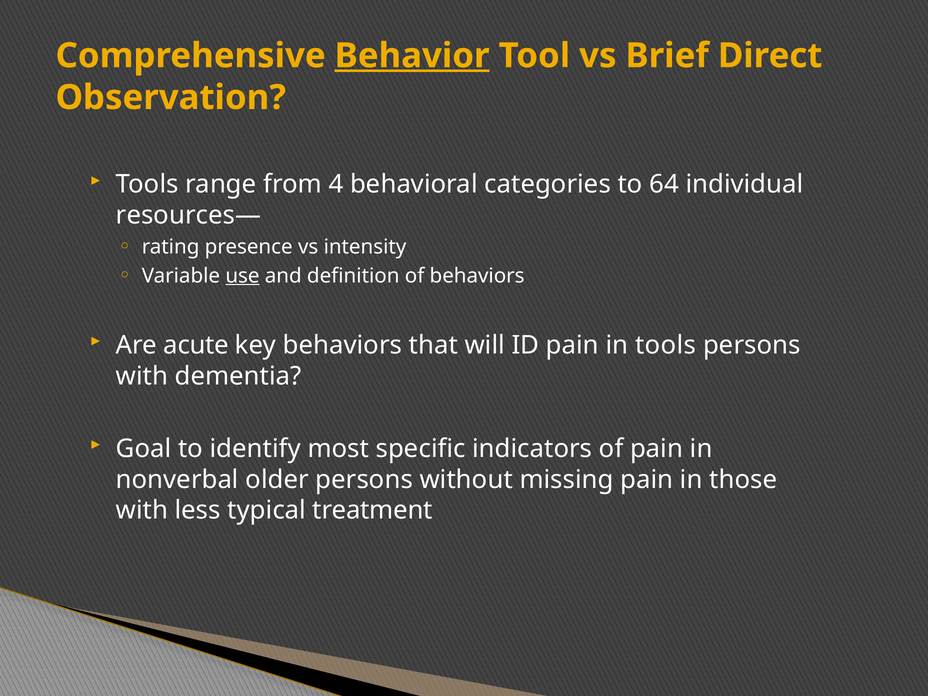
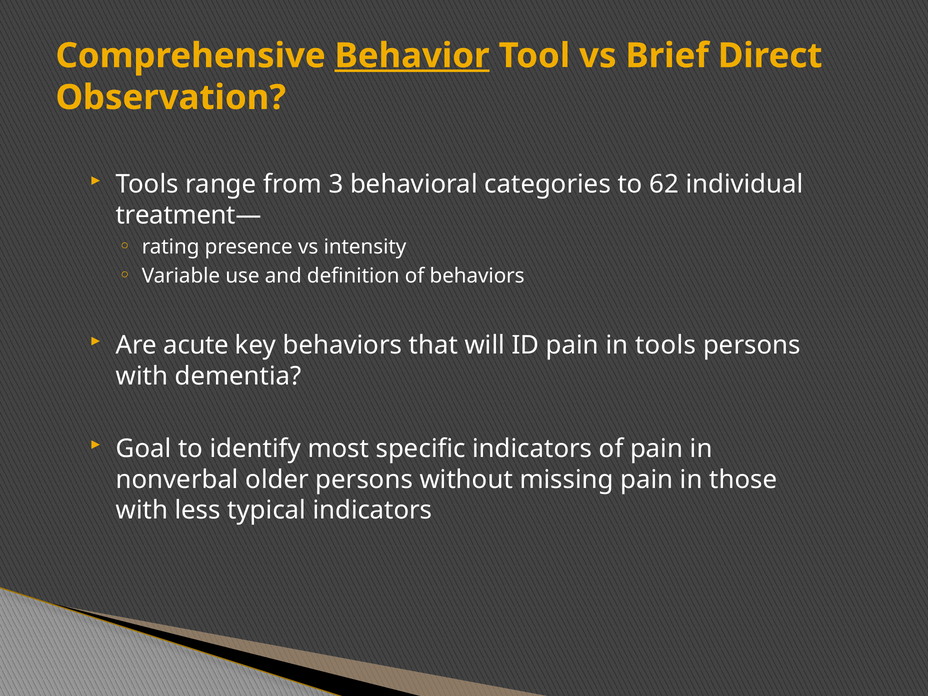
4: 4 -> 3 (336, 184)
64: 64 -> 62 (664, 184)
resources—: resources— -> treatment— (188, 215)
use underline: present -> none (242, 276)
typical treatment: treatment -> indicators (372, 510)
